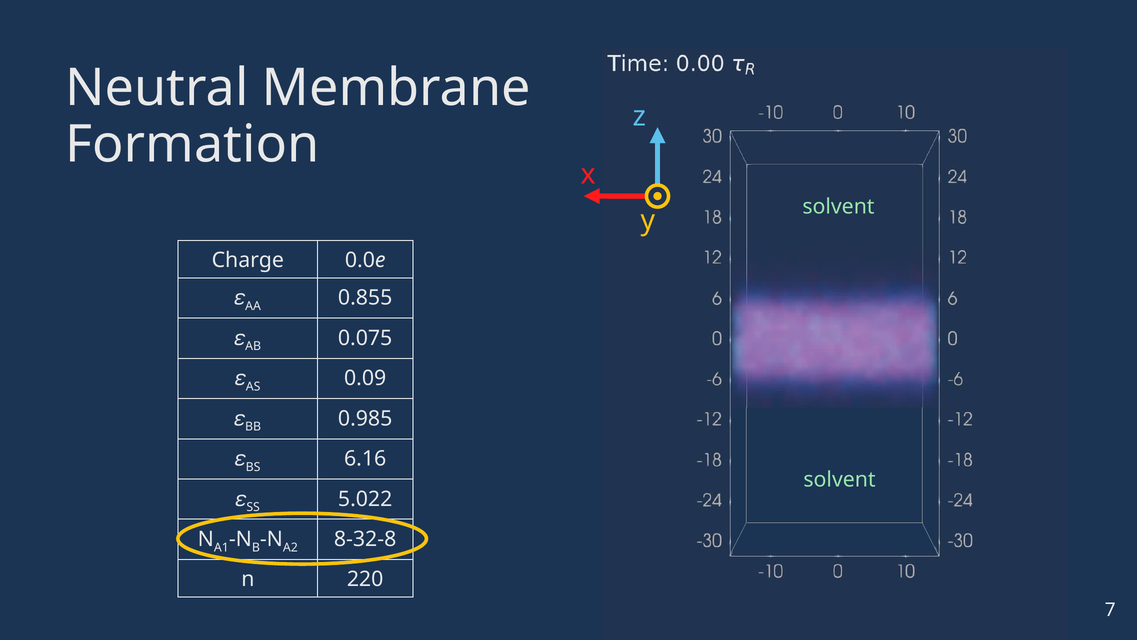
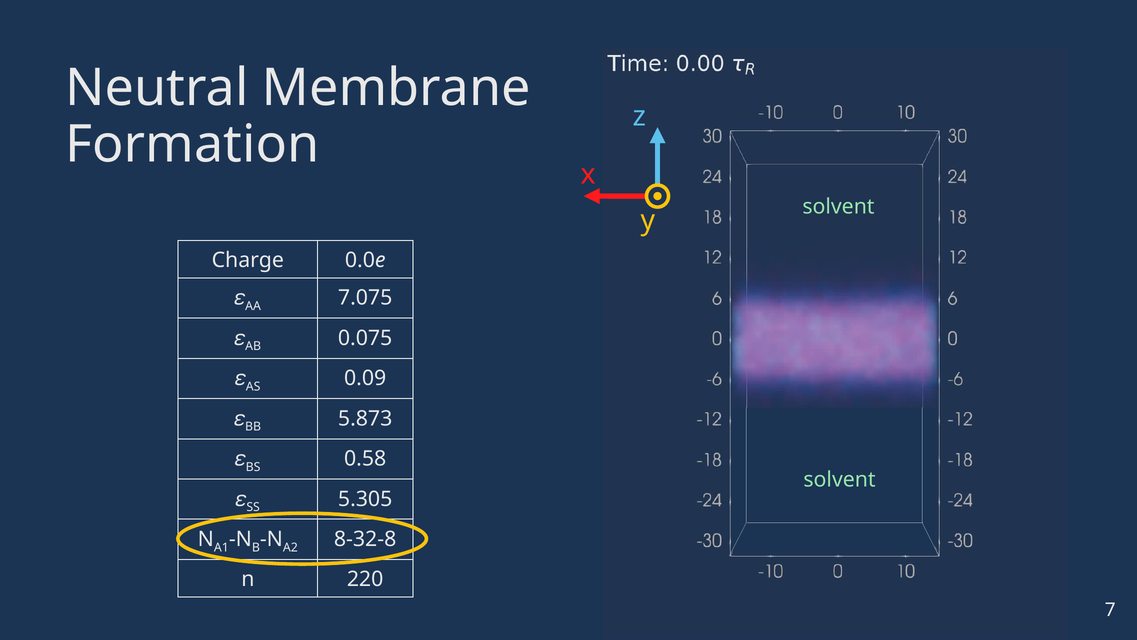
0.855: 0.855 -> 7.075 (365, 298)
0.985: 0.985 -> 5.873 (365, 418)
6.16: 6.16 -> 0.58 (365, 458)
5.022: 5.022 -> 5.305 (365, 499)
